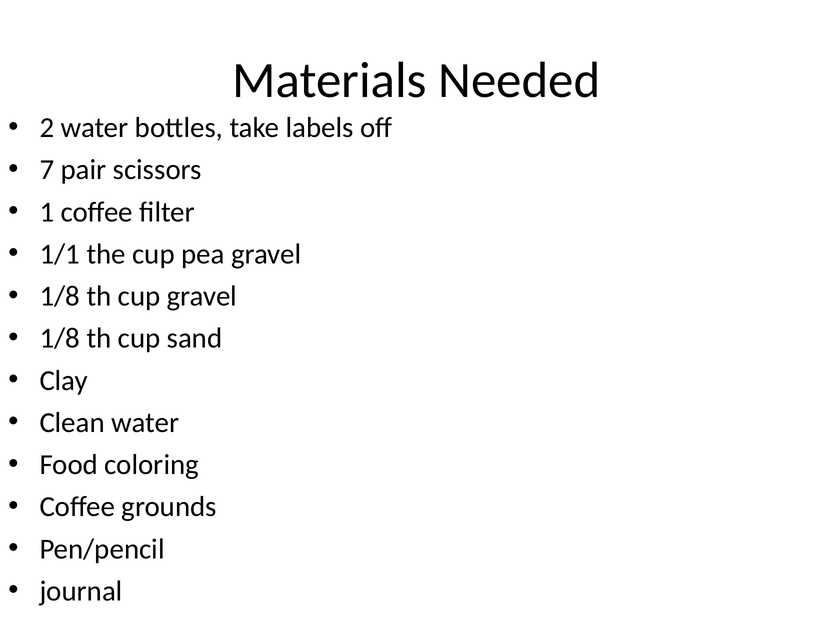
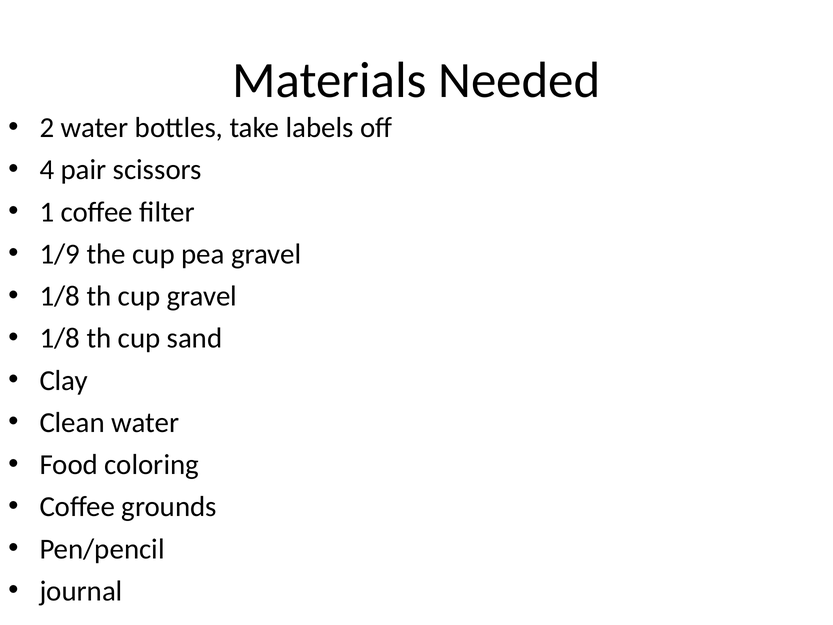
7: 7 -> 4 (47, 170)
1/1: 1/1 -> 1/9 (60, 254)
